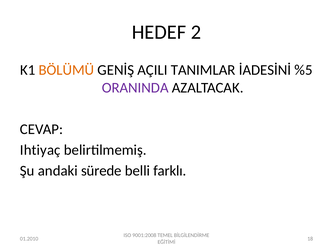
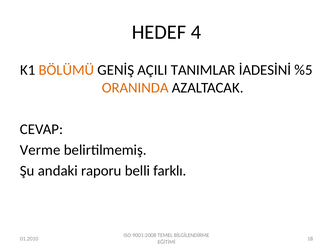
2: 2 -> 4 (196, 32)
ORANINDA colour: purple -> orange (135, 88)
Ihtiyaç: Ihtiyaç -> Verme (40, 150)
sürede: sürede -> raporu (101, 171)
